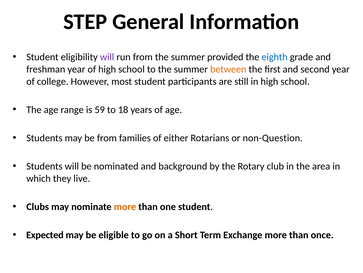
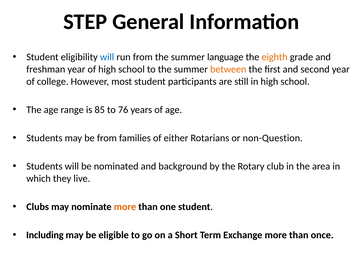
will colour: purple -> blue (107, 57)
provided: provided -> language (225, 57)
eighth colour: blue -> orange (275, 57)
59: 59 -> 85 (100, 109)
18: 18 -> 76 (123, 109)
Expected: Expected -> Including (45, 234)
